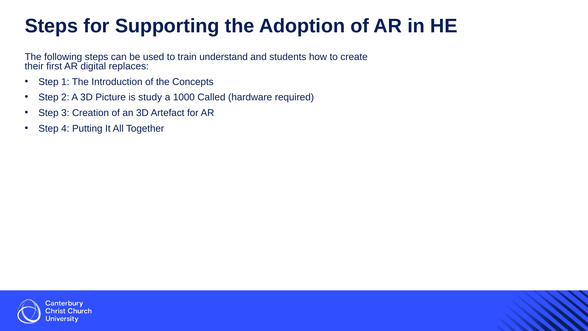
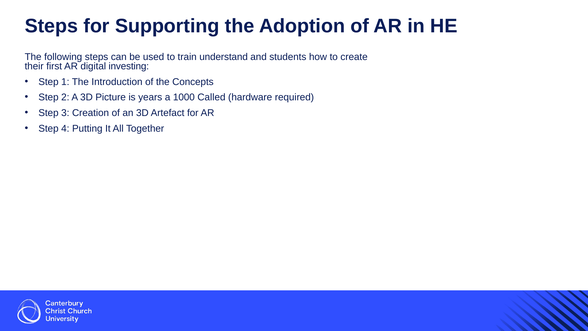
replaces: replaces -> investing (129, 66)
study: study -> years (150, 97)
